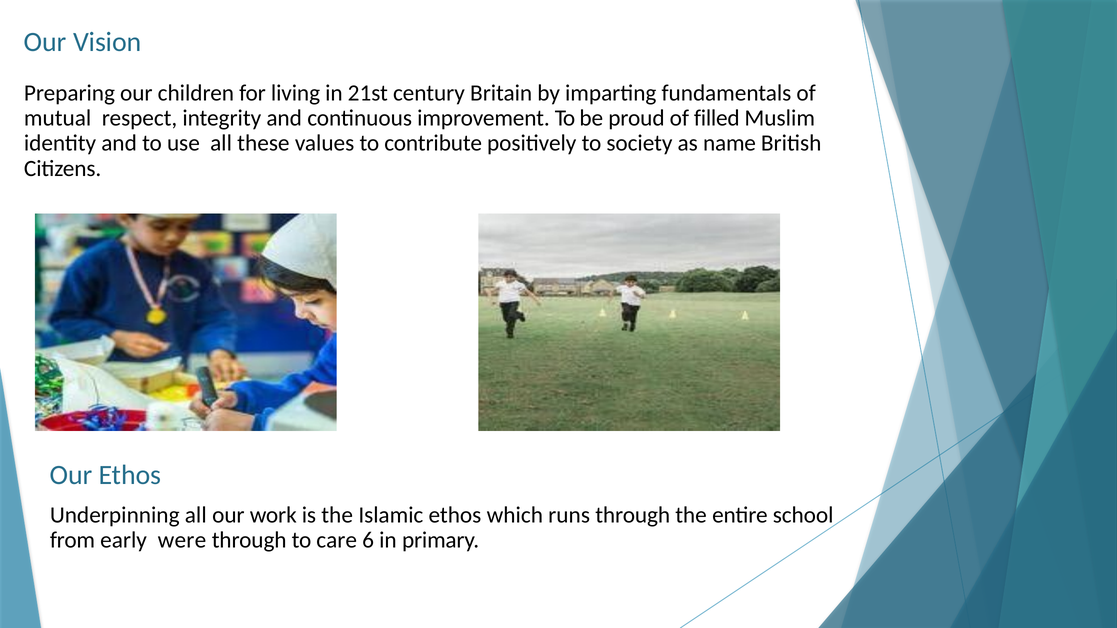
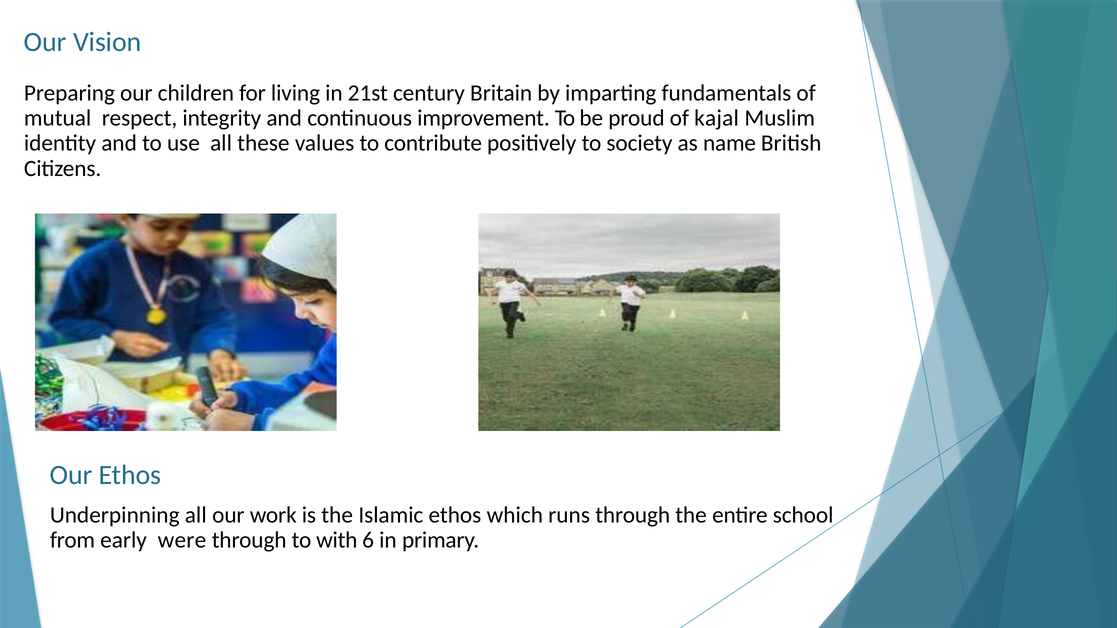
filled: filled -> kajal (717, 118)
care: care -> with (337, 540)
